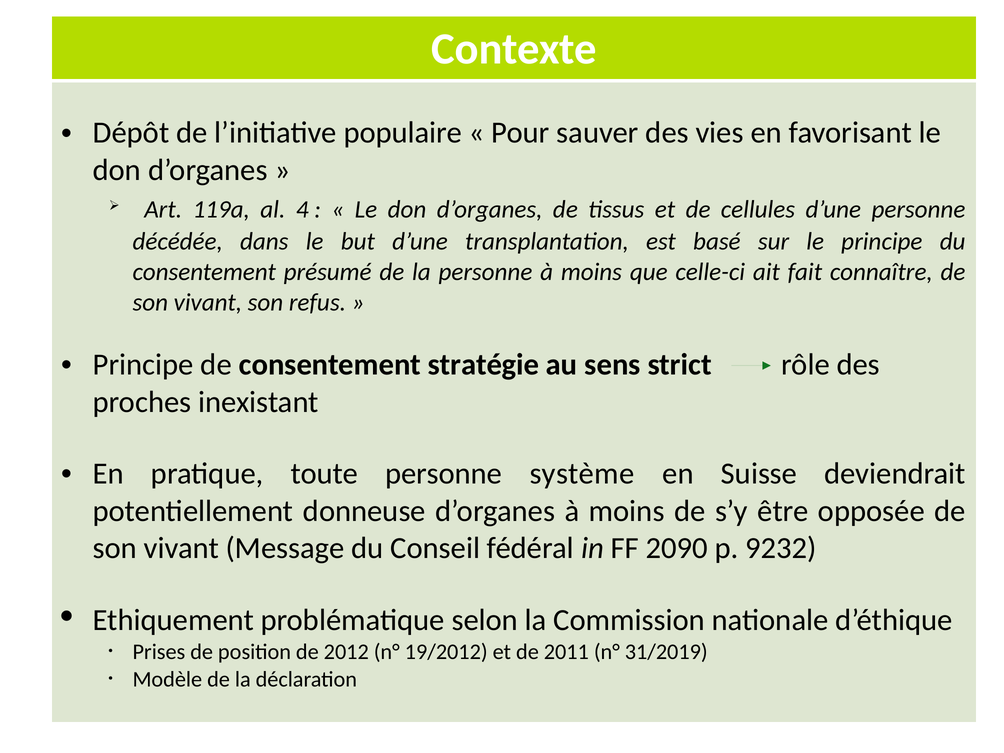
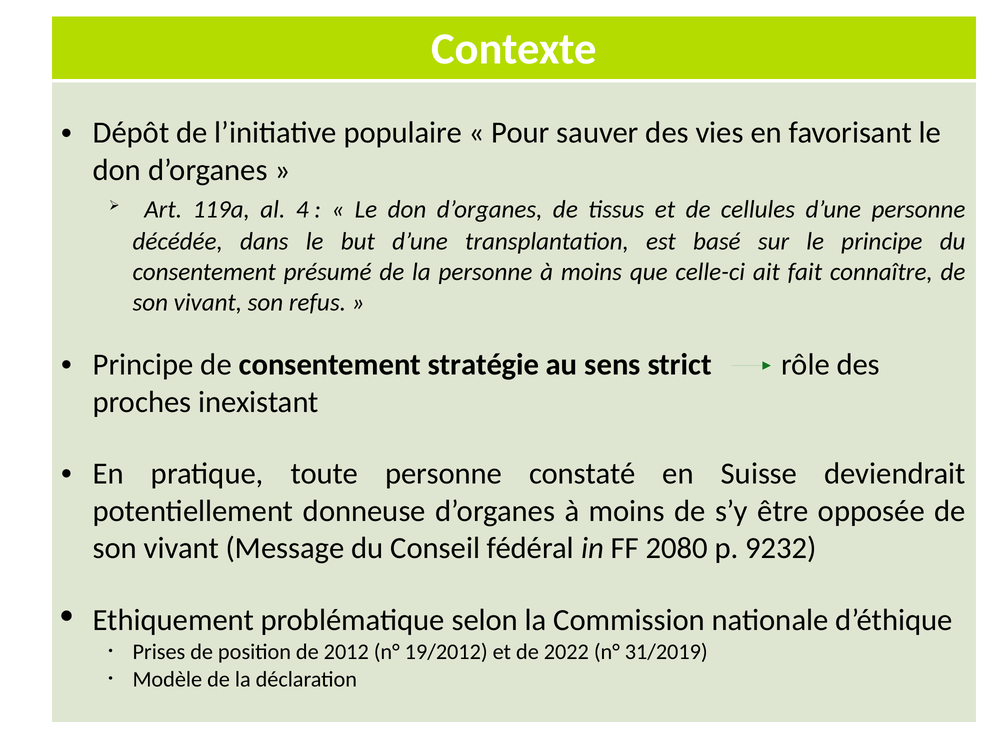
système: système -> constaté (582, 474)
2090: 2090 -> 2080 (677, 548)
2011: 2011 -> 2022 (566, 652)
